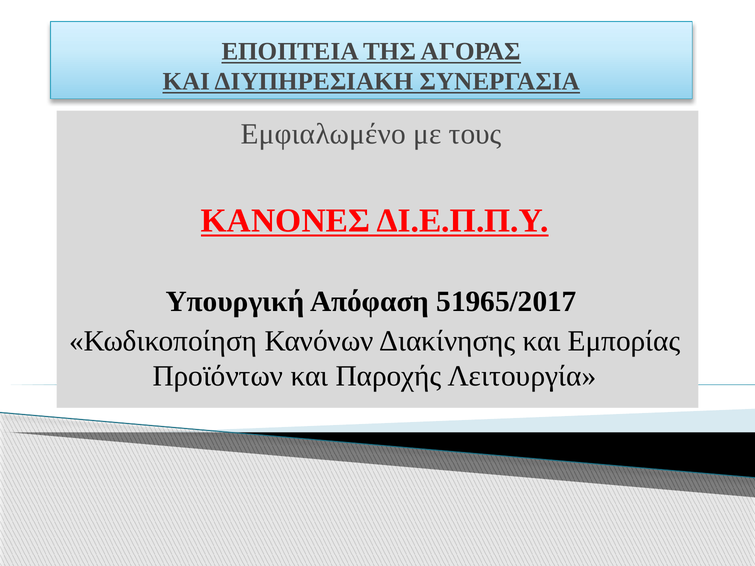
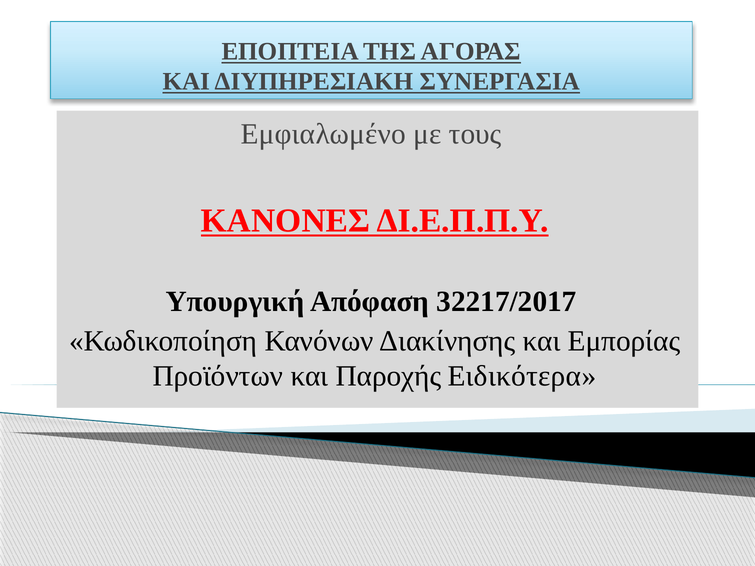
51965/2017: 51965/2017 -> 32217/2017 (506, 302)
Λειτουργία: Λειτουργία -> Ειδικότερα (522, 376)
